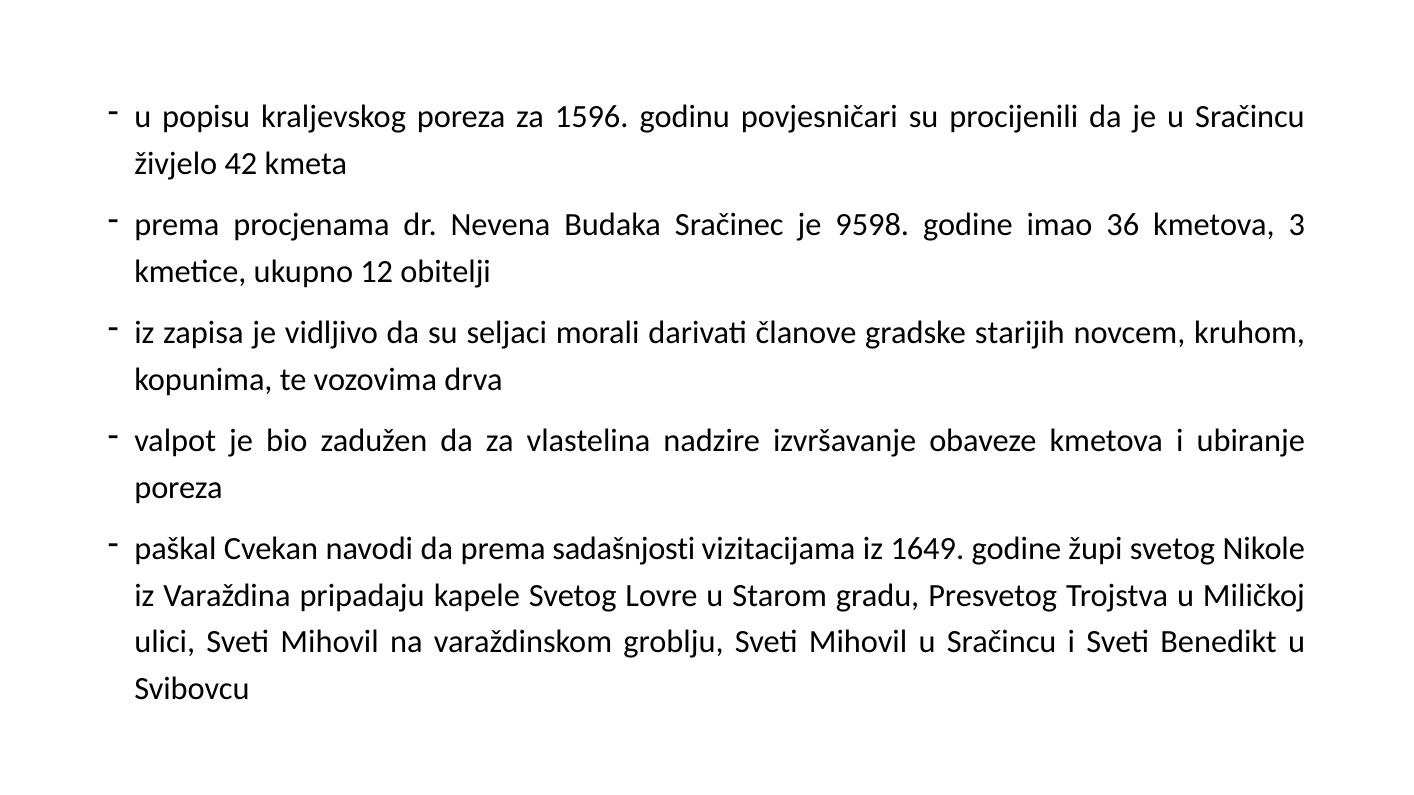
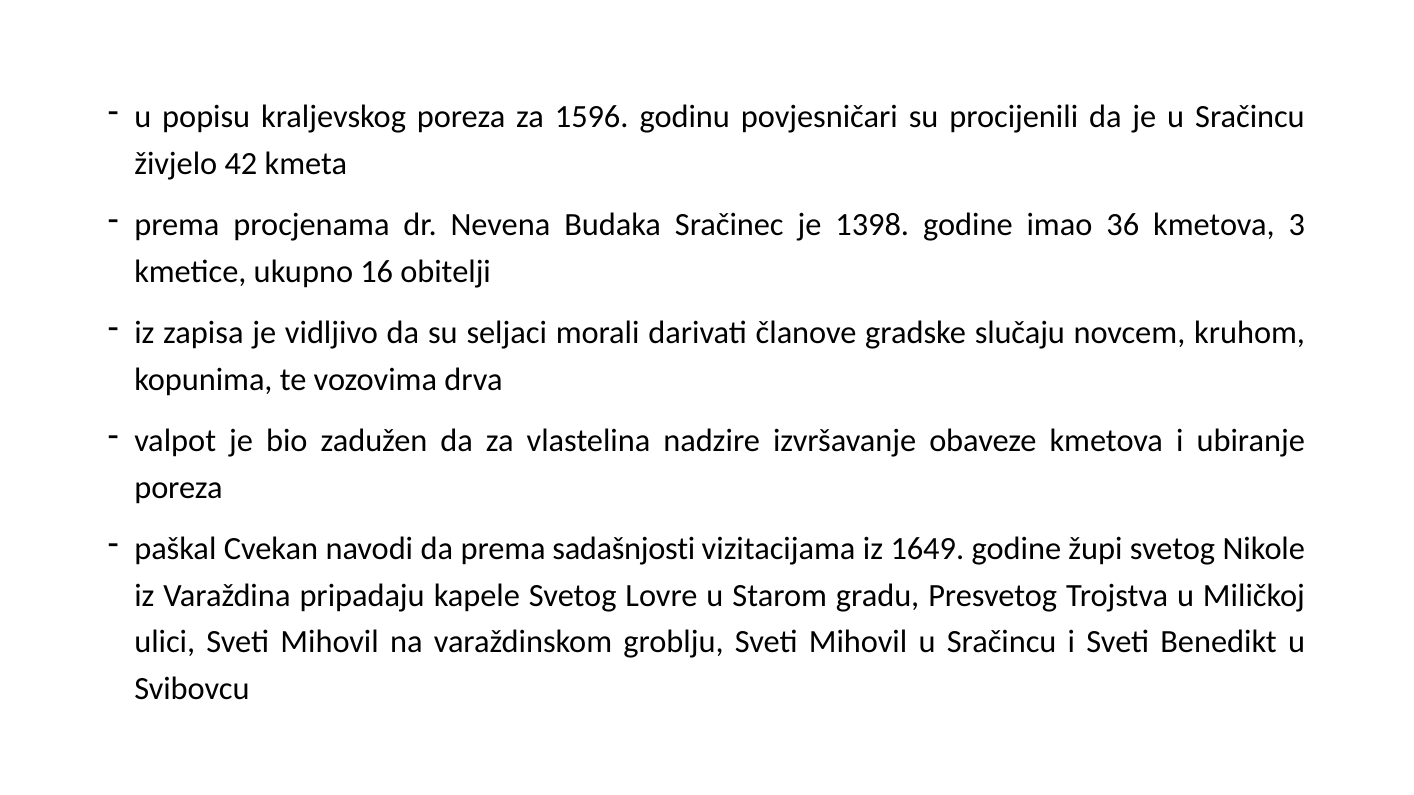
9598: 9598 -> 1398 (872, 225)
12: 12 -> 16 (377, 272)
starijih: starijih -> slučaju (1020, 333)
